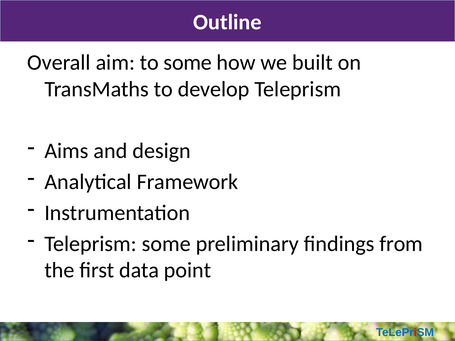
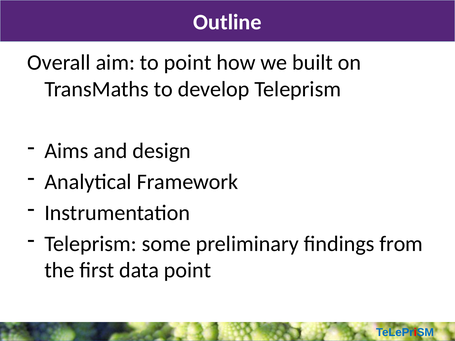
to some: some -> point (188, 63)
